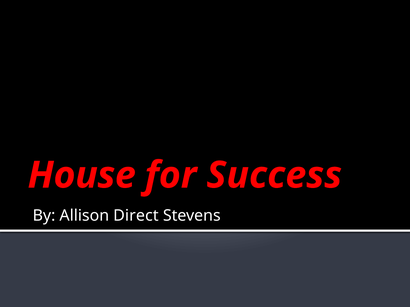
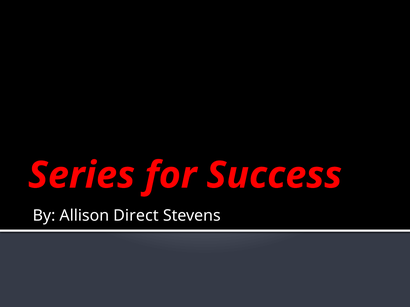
House: House -> Series (82, 176)
